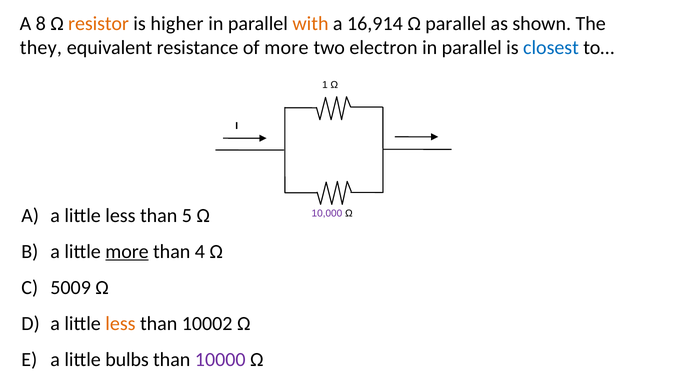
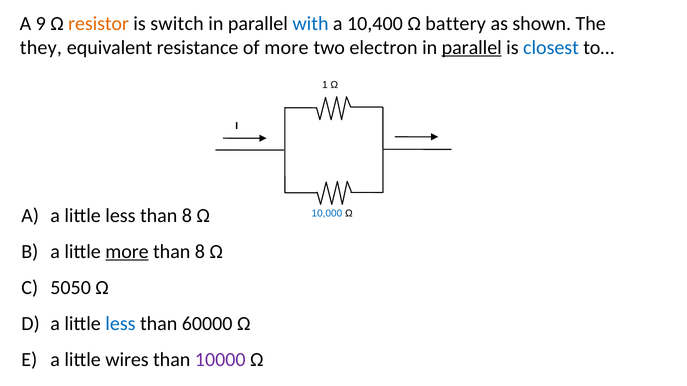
8: 8 -> 9 (41, 23)
higher: higher -> switch (177, 23)
with colour: orange -> blue (310, 23)
16,914: 16,914 -> 10,400 (375, 23)
Ω parallel: parallel -> battery (456, 23)
parallel underline: none -> present (472, 48)
less than 5: 5 -> 8 (187, 216)
10,000 colour: purple -> blue (327, 213)
4: 4 -> 8 (200, 252)
5009: 5009 -> 5050 (71, 288)
less colour: orange -> blue (120, 324)
10002: 10002 -> 60000 (207, 324)
bulbs: bulbs -> wires (127, 360)
